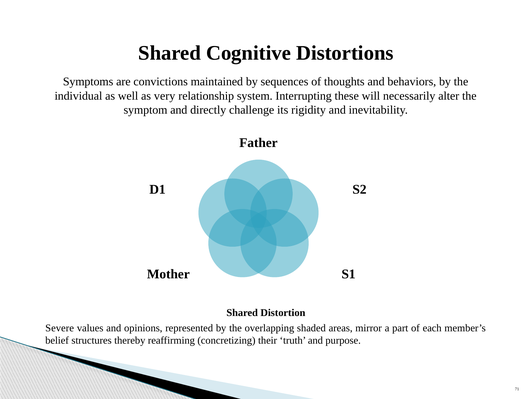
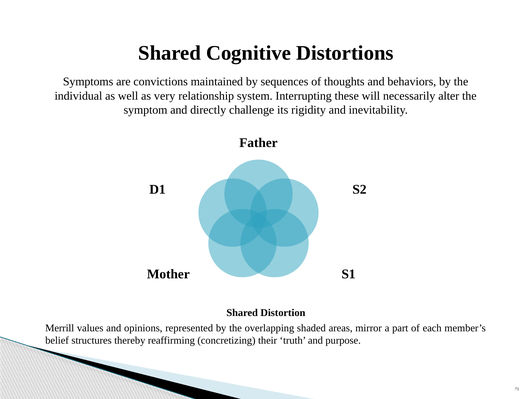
Severe: Severe -> Merrill (60, 328)
